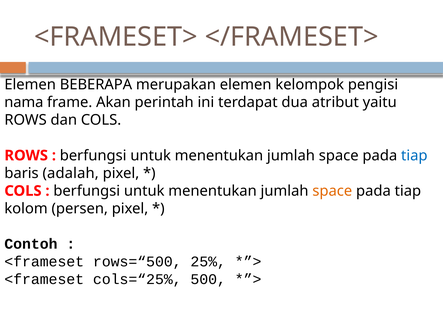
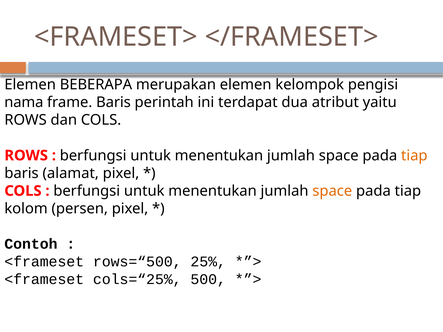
frame Akan: Akan -> Baris (113, 102)
tiap colour: blue -> orange (414, 156)
adalah: adalah -> alamat (71, 173)
